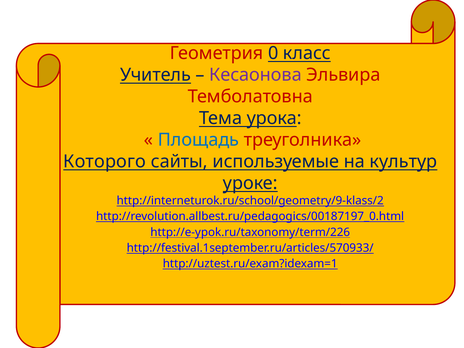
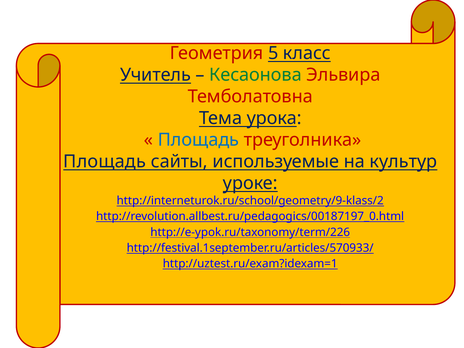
0: 0 -> 5 (273, 53)
Кесаонова colour: purple -> green (256, 75)
Которого: Которого -> Площадь (105, 162)
